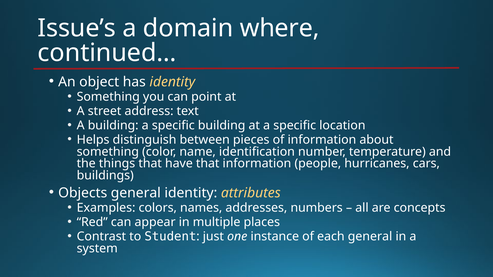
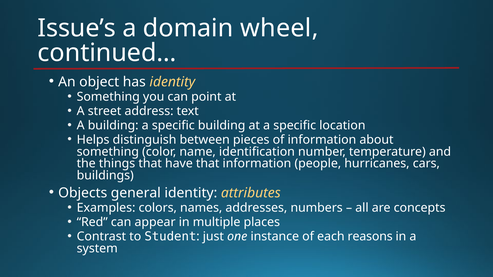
where: where -> wheel (279, 28)
each general: general -> reasons (370, 237)
